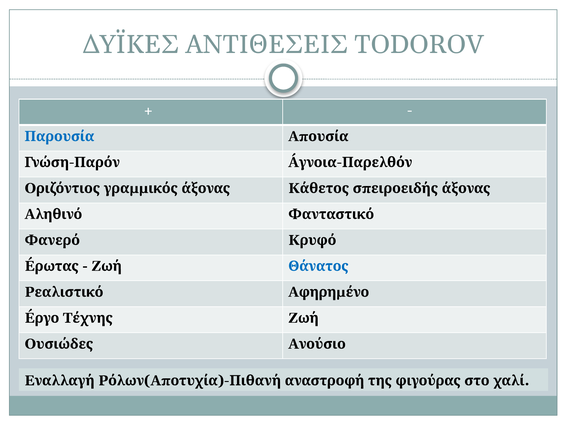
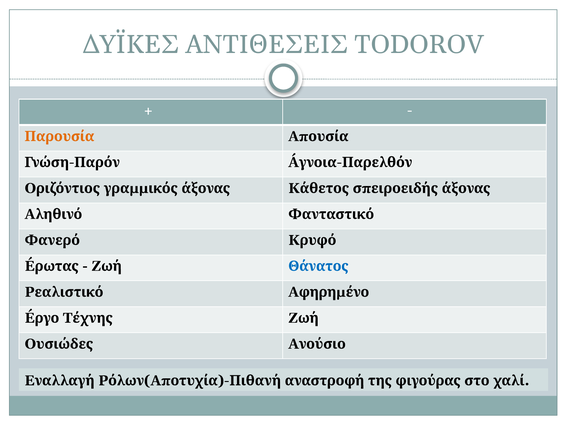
Παρουσία colour: blue -> orange (59, 136)
